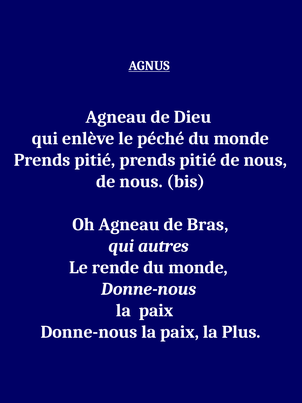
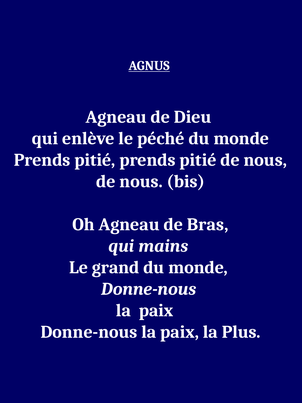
autres: autres -> mains (163, 246)
rende: rende -> grand (116, 267)
